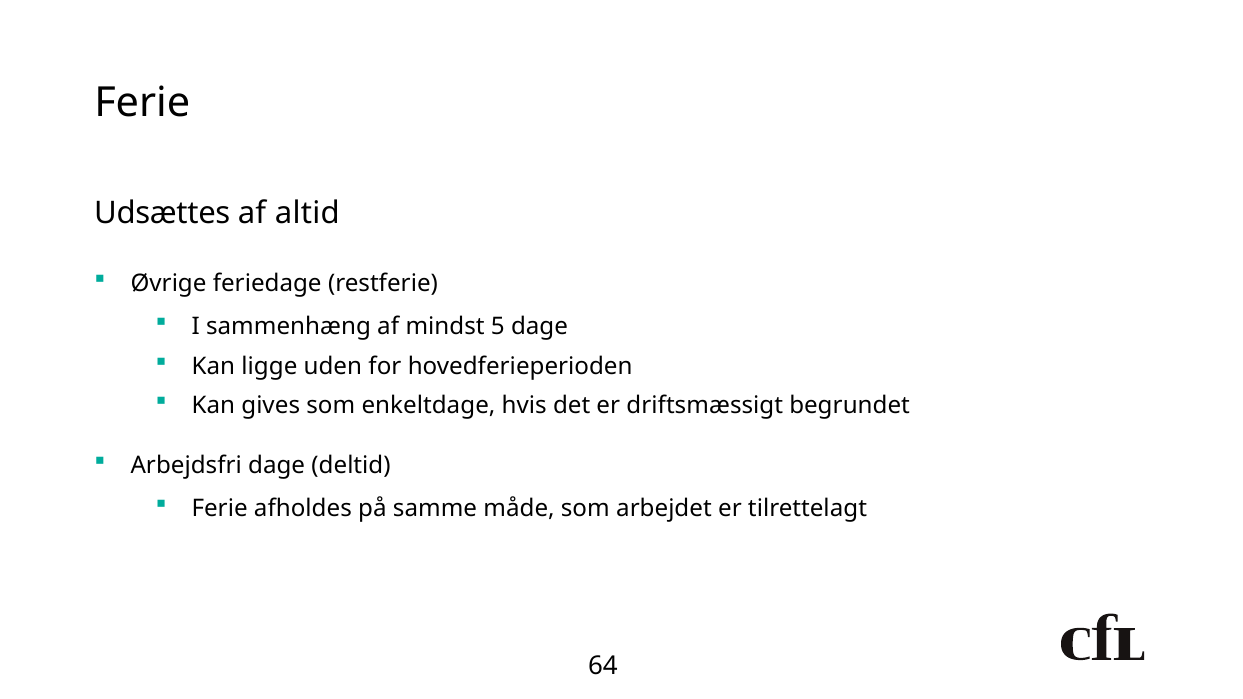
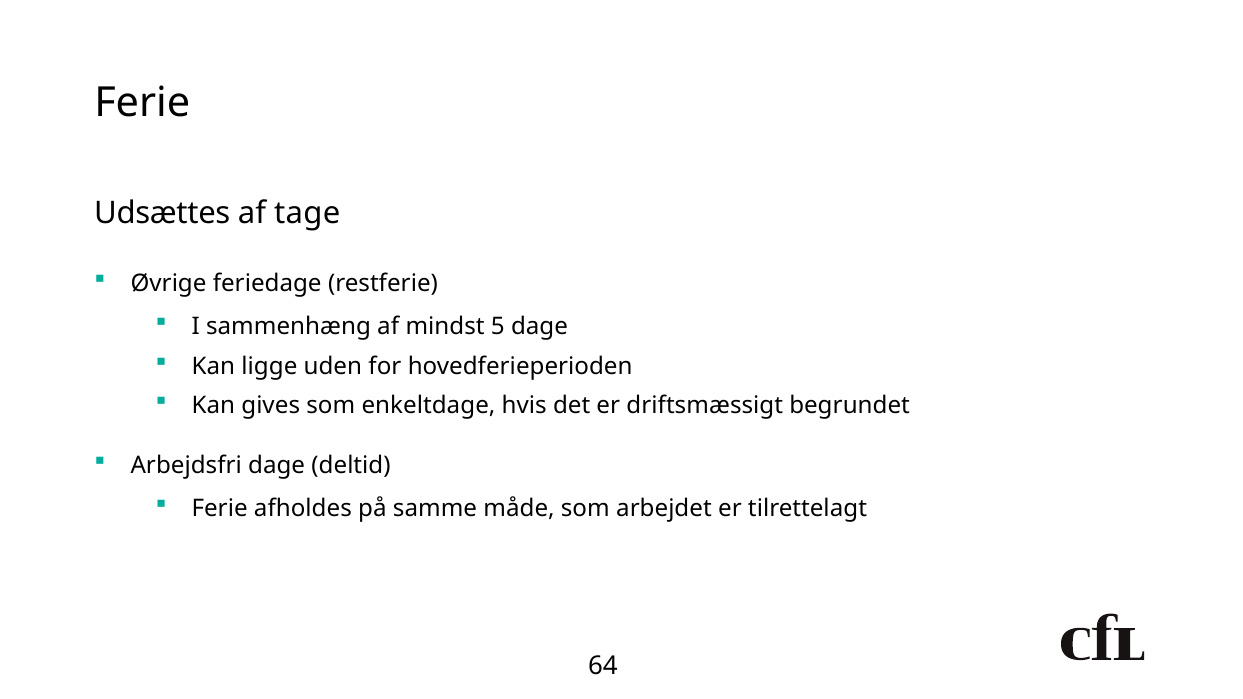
altid: altid -> tage (307, 213)
